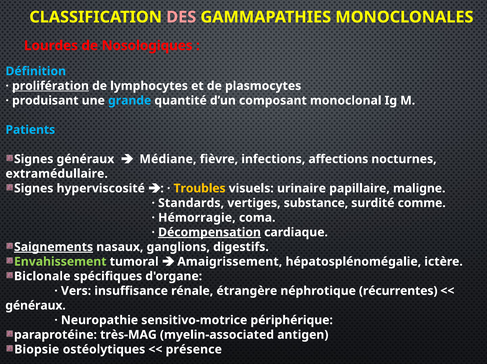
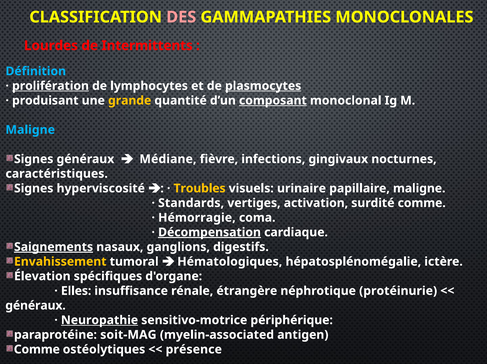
Nosologiques: Nosologiques -> Intermittents (147, 46)
plasmocytes underline: none -> present (263, 86)
grande colour: light blue -> yellow (130, 101)
composant underline: none -> present (273, 101)
Patients: Patients -> Maligne (30, 130)
affections: affections -> gingivaux (338, 159)
extramédullaire: extramédullaire -> caractéristiques (57, 174)
substance: substance -> activation (316, 203)
Envahissement colour: light green -> yellow (60, 262)
Amaigrissement: Amaigrissement -> Hématologiques (230, 262)
Biclonale: Biclonale -> Élevation (42, 276)
Vers: Vers -> Elles (76, 291)
récurrentes: récurrentes -> protéinurie (398, 291)
Neuropathie underline: none -> present (100, 320)
très-MAG: très-MAG -> soit-MAG (128, 335)
Biopsie: Biopsie -> Comme (37, 350)
